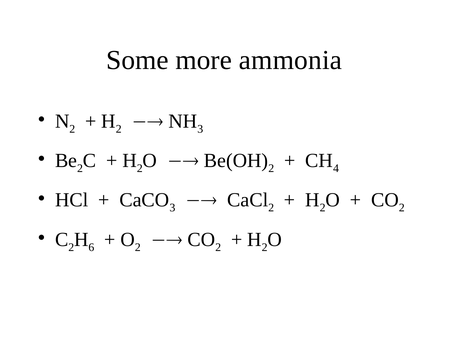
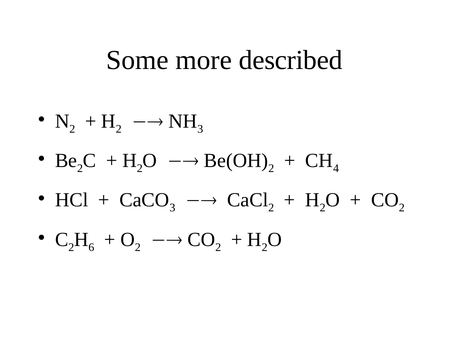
ammonia: ammonia -> described (291, 60)
